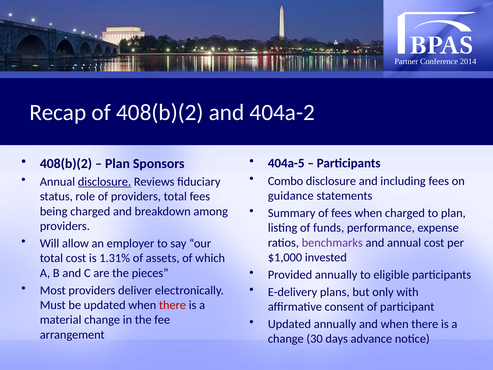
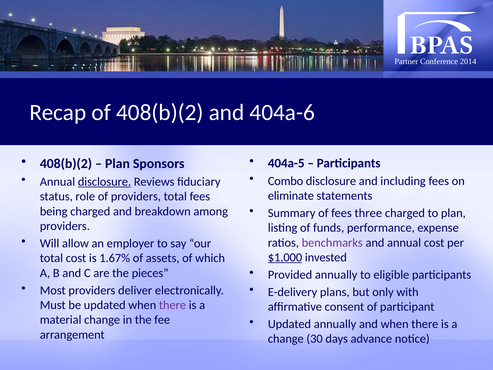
404a-2: 404a-2 -> 404a-6 (282, 113)
guidance: guidance -> eliminate (291, 196)
fees when: when -> three (368, 213)
$1,000 underline: none -> present (285, 257)
1.31%: 1.31% -> 1.67% (115, 258)
there colour: red -> purple (172, 305)
